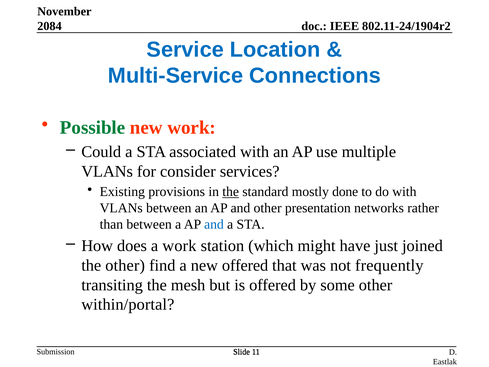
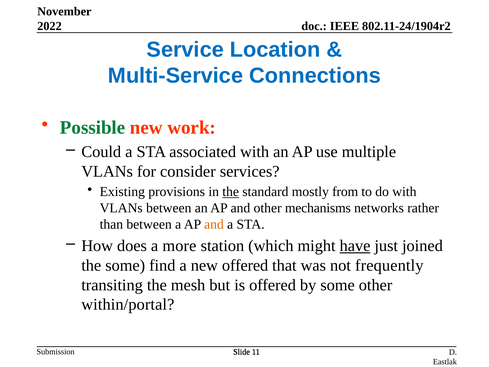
2084: 2084 -> 2022 (49, 26)
done: done -> from (345, 192)
presentation: presentation -> mechanisms (318, 208)
and colour: blue -> orange (214, 224)
a work: work -> more (179, 246)
have underline: none -> present (355, 246)
the other: other -> some (125, 265)
